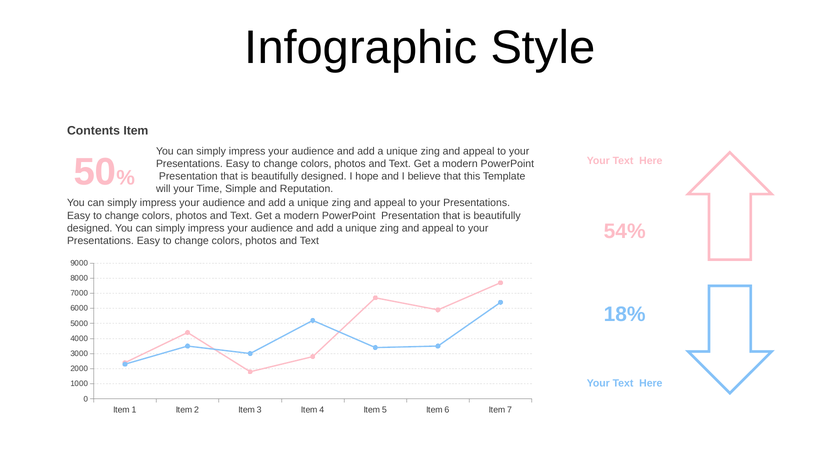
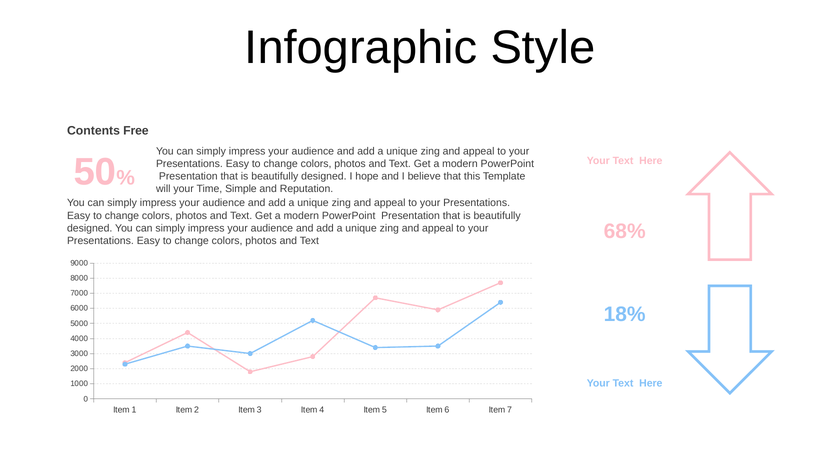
Contents Item: Item -> Free (136, 131)
54%: 54% -> 68% (625, 232)
